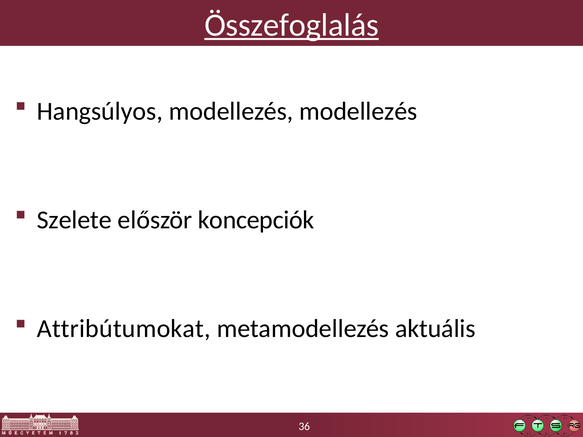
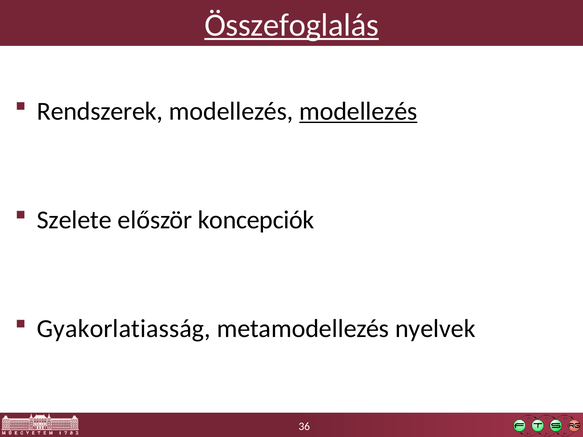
Hangsúlyos: Hangsúlyos -> Rendszerek (100, 111)
modellezés underline: none -> present (358, 111)
Attribútumokat: Attribútumokat -> Gyakorlatiasság (124, 329)
aktuális: aktuális -> nyelvek (435, 329)
